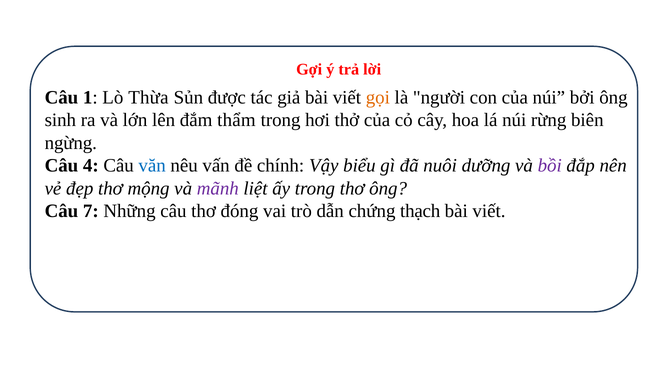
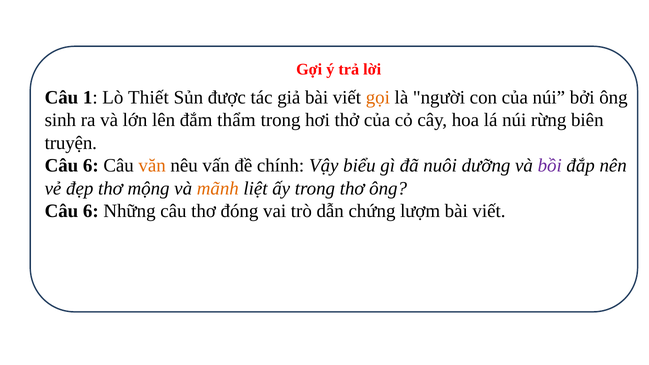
Thừa: Thừa -> Thiết (148, 97)
ngừng: ngừng -> truyện (71, 143)
4: 4 -> 6 (91, 166)
văn colour: blue -> orange (152, 166)
mãnh colour: purple -> orange (218, 188)
7: 7 -> 6 (91, 211)
thạch: thạch -> lượm (420, 211)
